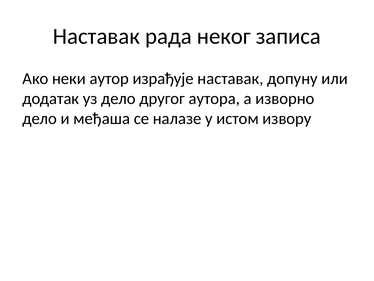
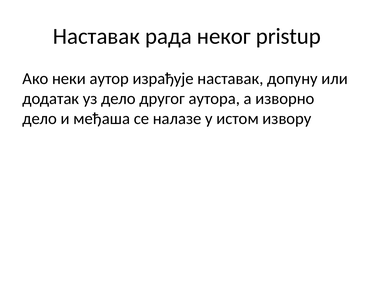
записа: записа -> pristup (288, 36)
